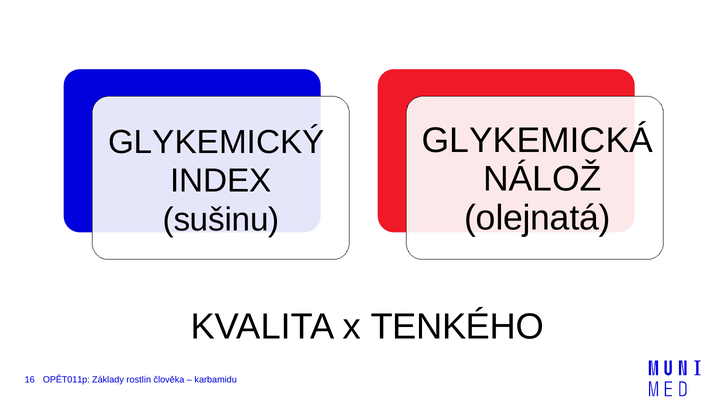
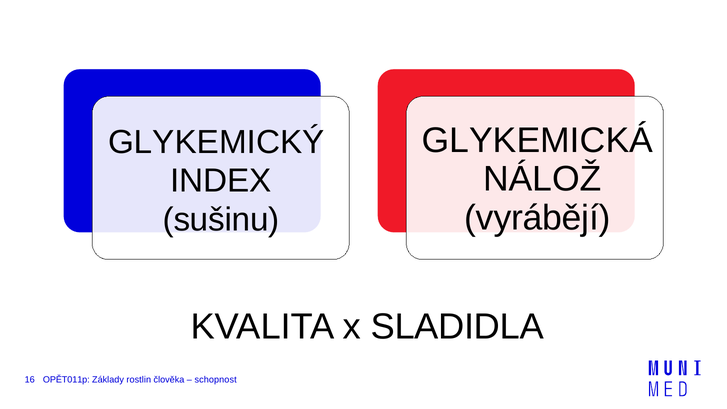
olejnatá: olejnatá -> vyrábějí (537, 218)
TENKÉHO: TENKÉHO -> SLADIDLA (457, 327)
karbamidu: karbamidu -> schopnost (216, 379)
